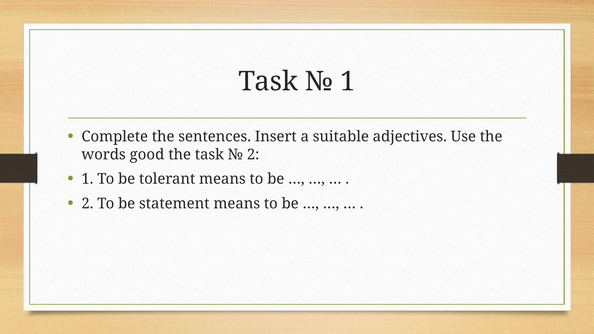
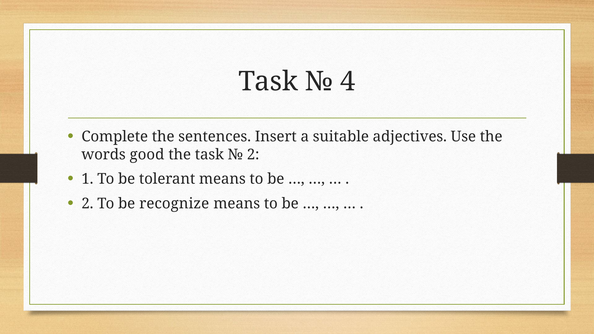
1: 1 -> 4 (348, 82)
statement: statement -> recognize (174, 204)
